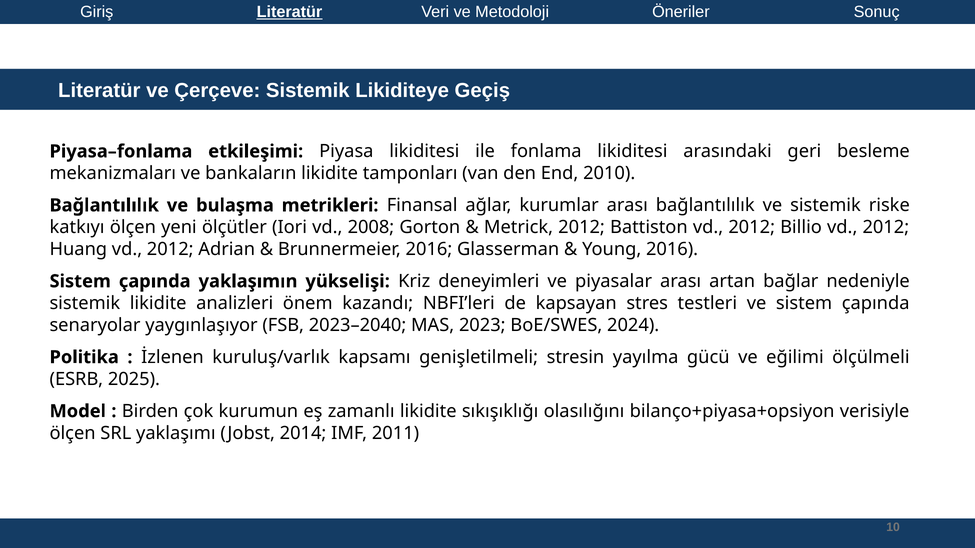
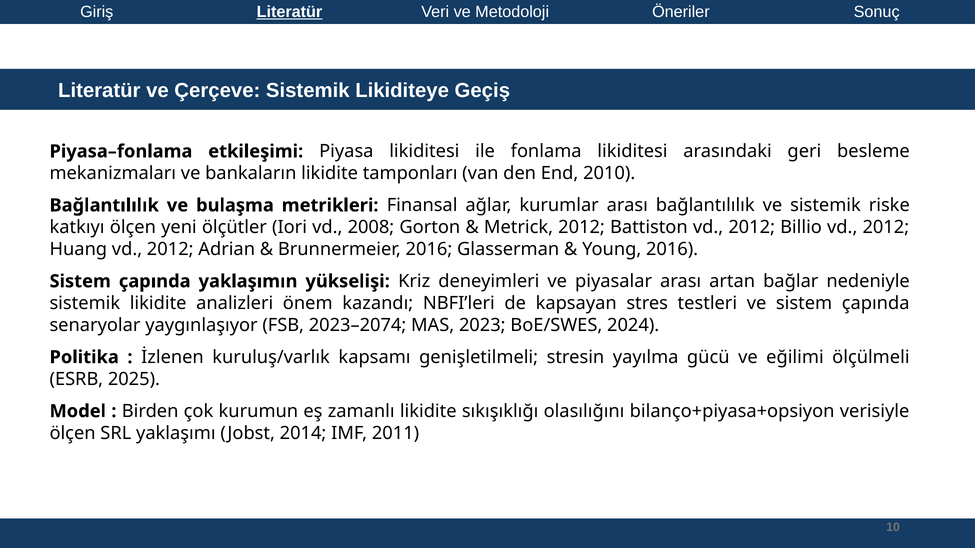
2023–2040: 2023–2040 -> 2023–2074 (358, 325)
